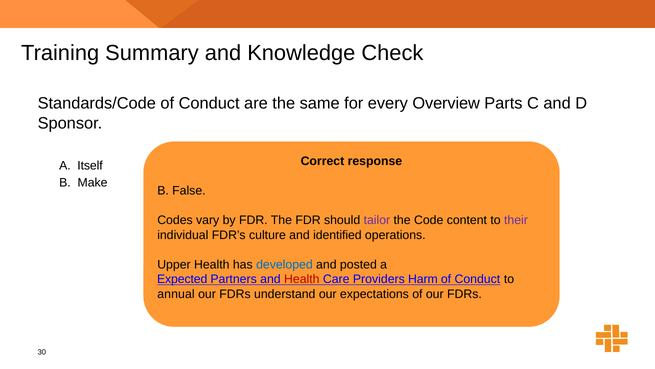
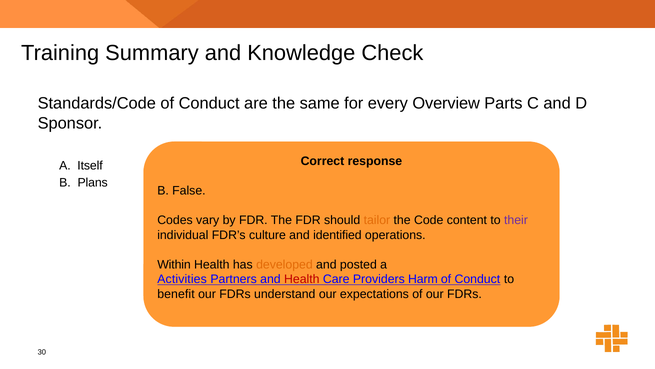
Make: Make -> Plans (93, 182)
tailor colour: purple -> orange (377, 220)
Upper: Upper -> Within (174, 264)
developed colour: blue -> orange (284, 264)
Expected: Expected -> Activities (182, 279)
annual: annual -> benefit (176, 294)
